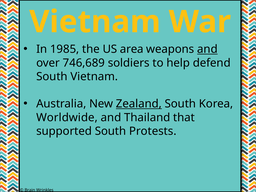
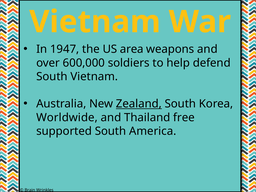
1985: 1985 -> 1947 (65, 49)
and underline: present -> none (207, 49)
746,689: 746,689 -> 600,000 (84, 63)
that: that -> free (184, 117)
Protests: Protests -> America (153, 131)
